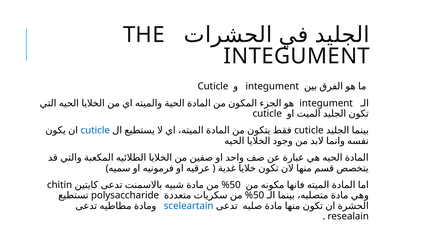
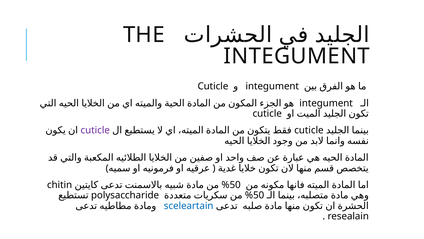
cuticle colour: blue -> purple (95, 130)
